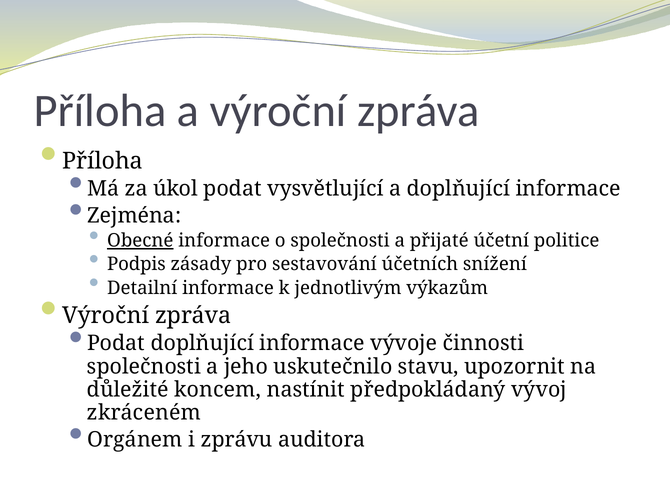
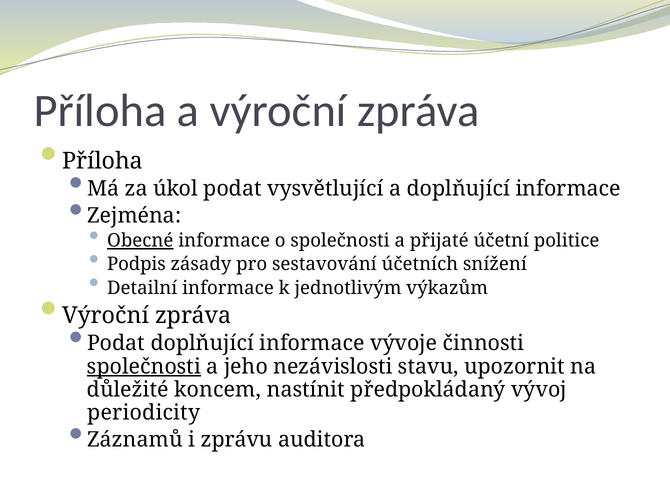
společnosti underline: none -> present (144, 366)
uskutečnilo: uskutečnilo -> nezávislosti (333, 366)
zkráceném: zkráceném -> periodicity (144, 412)
Orgánem: Orgánem -> Záznamů (135, 439)
